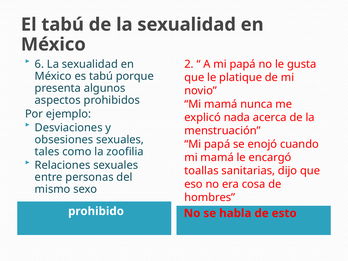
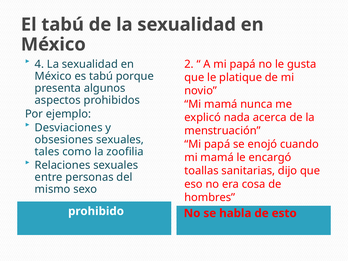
6: 6 -> 4 (39, 64)
